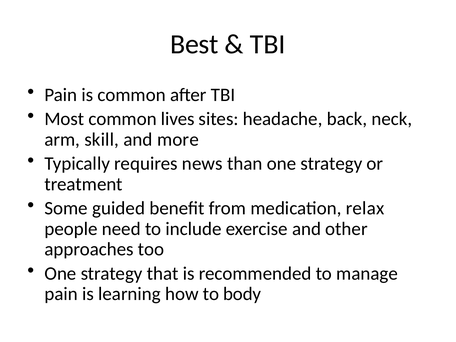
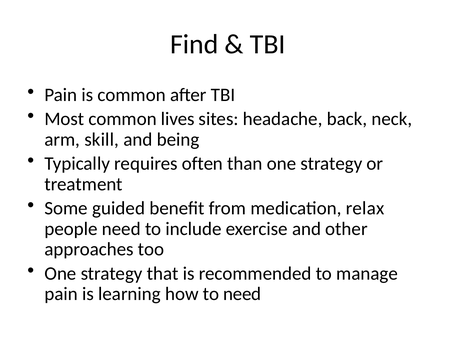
Best: Best -> Find (194, 44)
more: more -> being (178, 139)
news: news -> often (202, 164)
to body: body -> need (242, 294)
